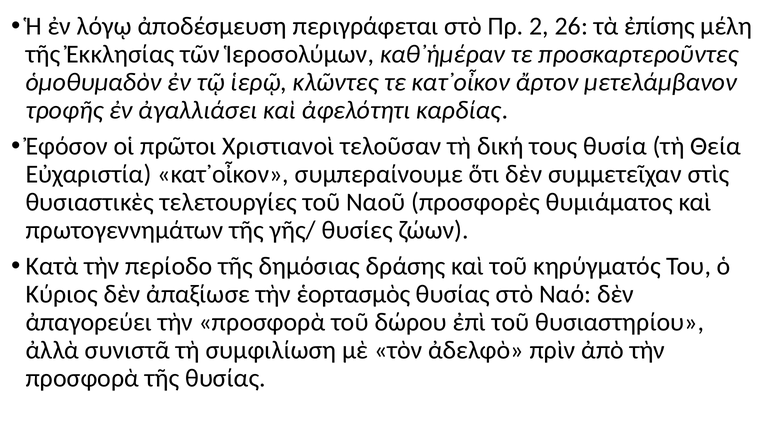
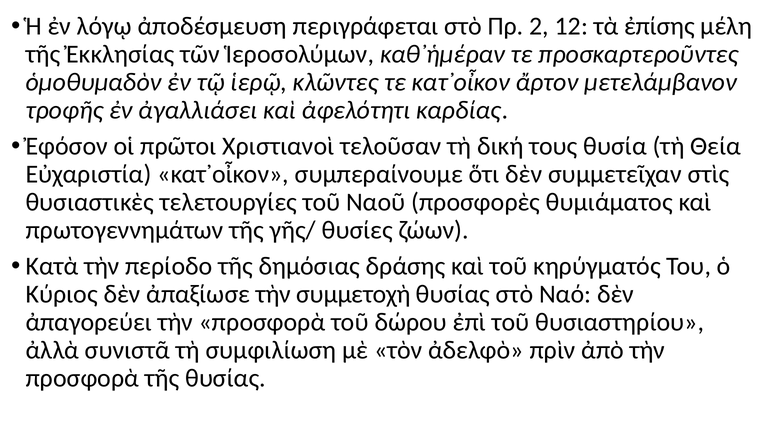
26: 26 -> 12 (571, 26)
ἑορτασμὸς: ἑορτασμὸς -> συμμετοχὴ (354, 294)
